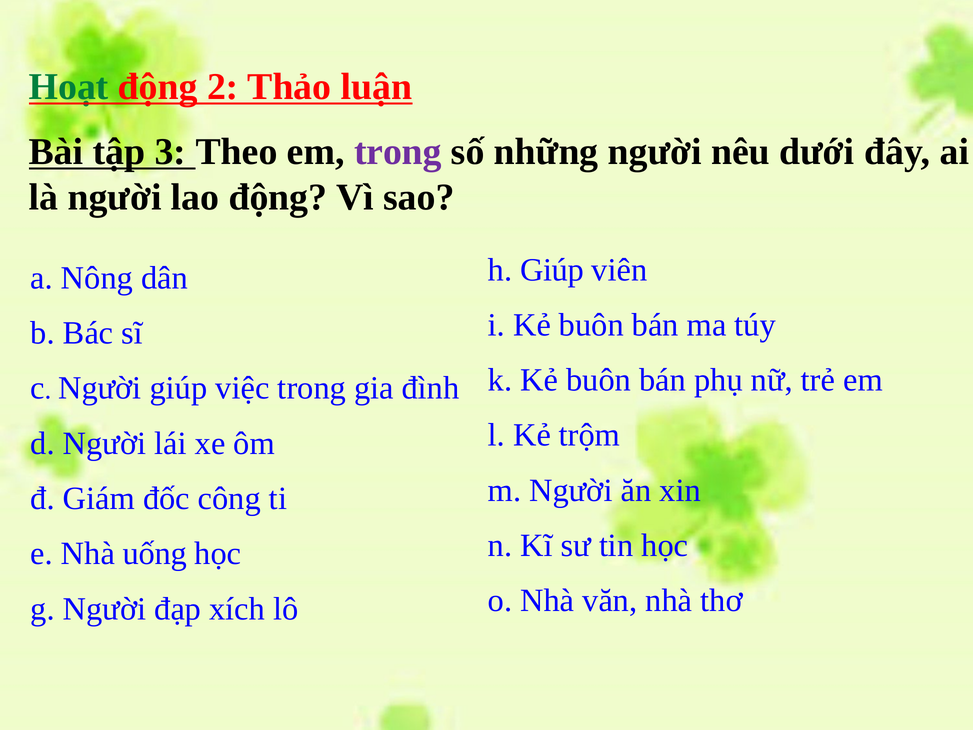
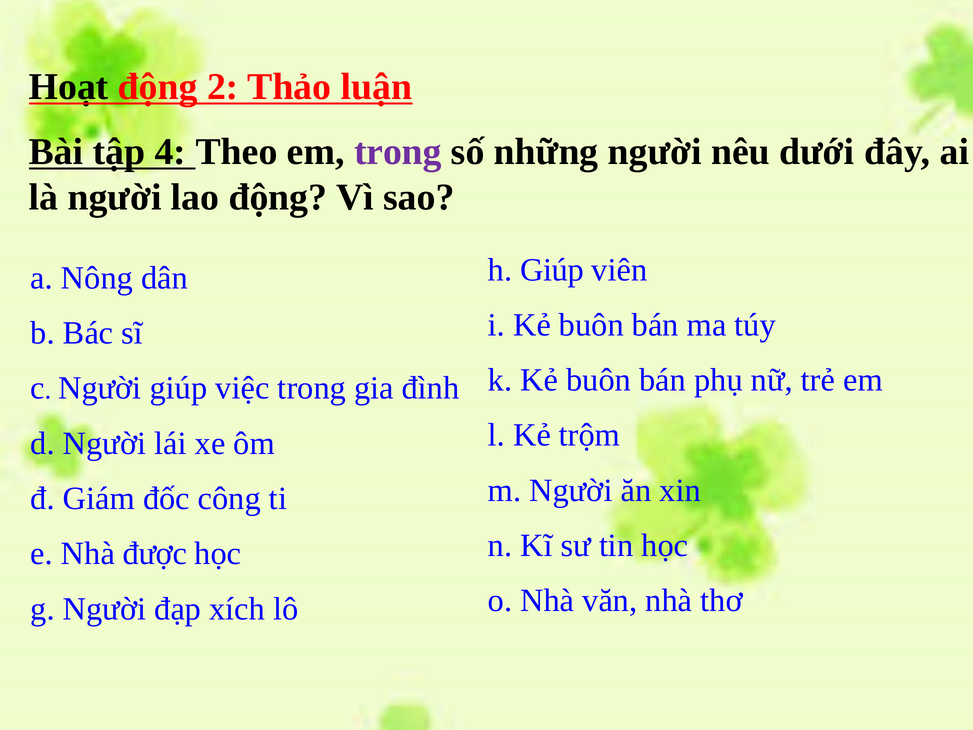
Hoạt colour: green -> black (69, 87)
3: 3 -> 4 (170, 152)
uống: uống -> được (155, 553)
